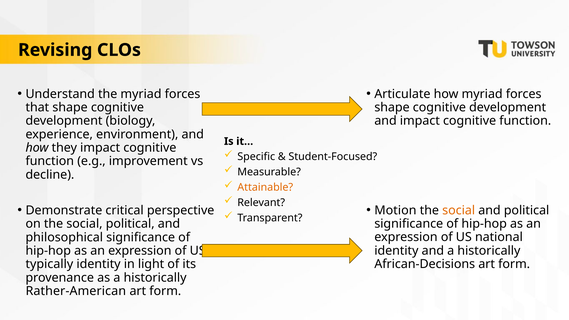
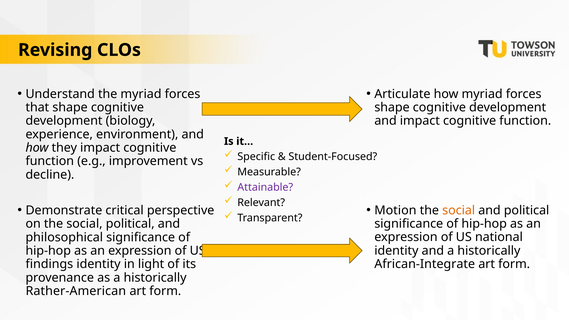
Attainable colour: orange -> purple (265, 187)
African-Decisions: African-Decisions -> African-Integrate (425, 264)
typically: typically -> findings (49, 264)
